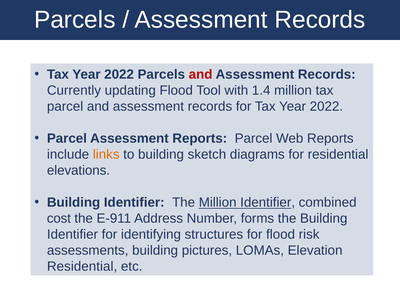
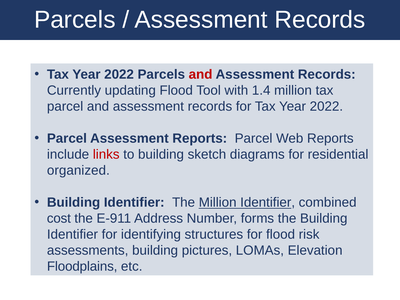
links colour: orange -> red (106, 154)
elevations: elevations -> organized (78, 170)
Residential: Residential -> Floodplains (82, 266)
